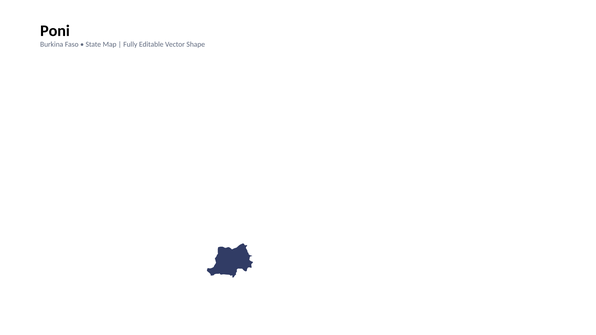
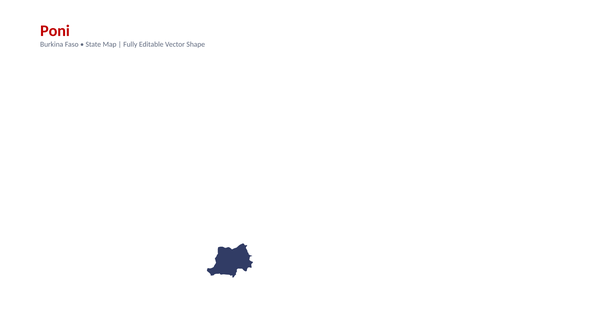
Poni colour: black -> red (55, 31)
